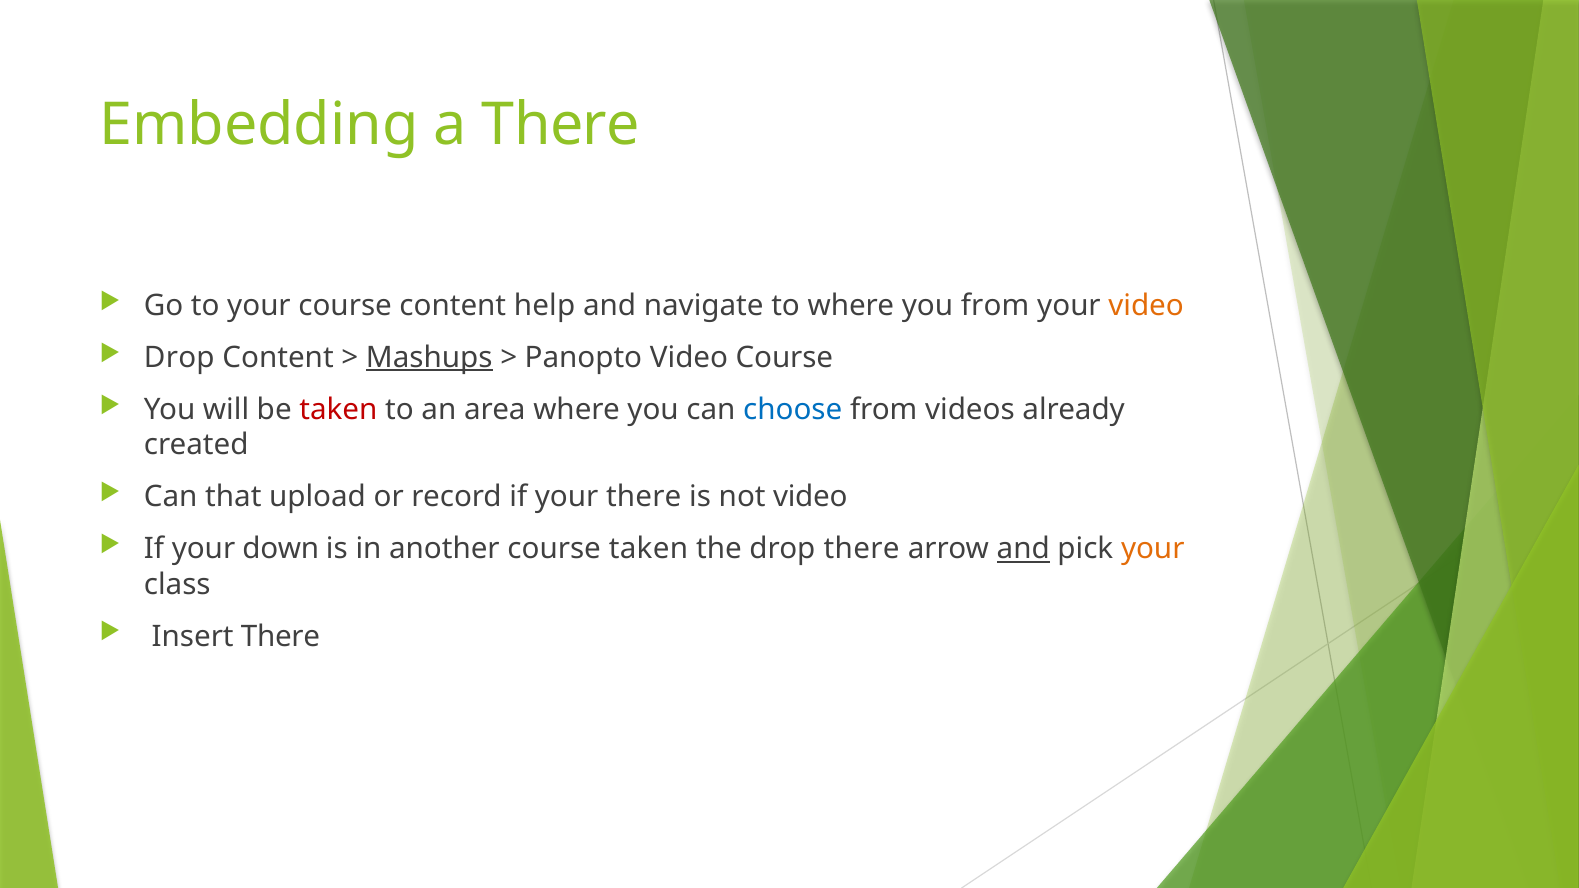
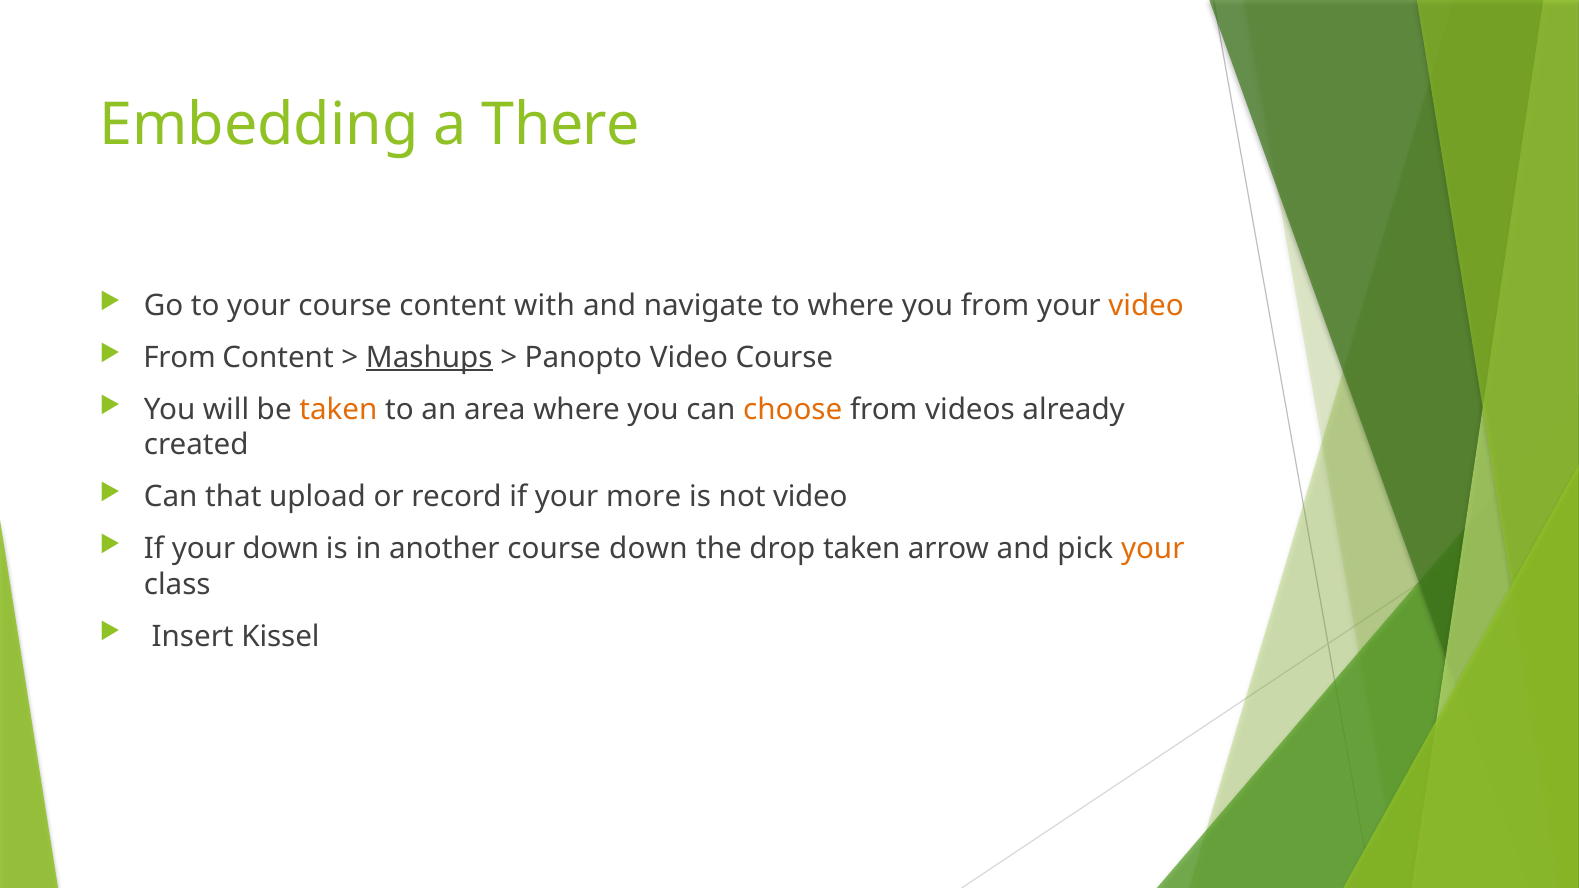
help: help -> with (544, 306)
Drop: Drop -> From (180, 358)
taken colour: red -> orange (338, 410)
choose colour: blue -> orange (793, 410)
your there: there -> more (644, 497)
course taken: taken -> down (648, 549)
drop there: there -> taken (862, 549)
and underline: present -> none (1023, 549)
Insert There: There -> Kissel (280, 637)
